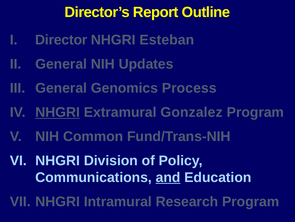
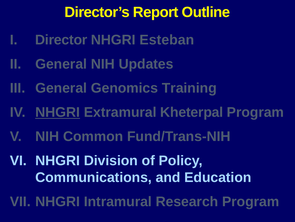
Process: Process -> Training (189, 88)
Gonzalez: Gonzalez -> Kheterpal (192, 112)
and underline: present -> none (168, 177)
